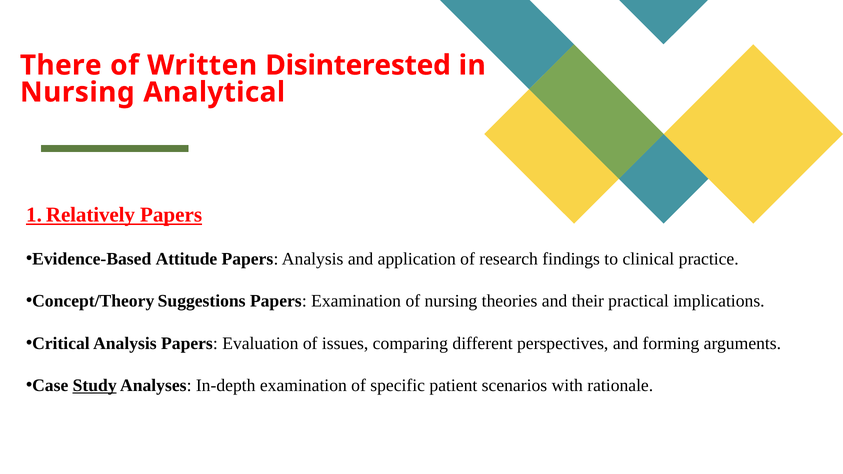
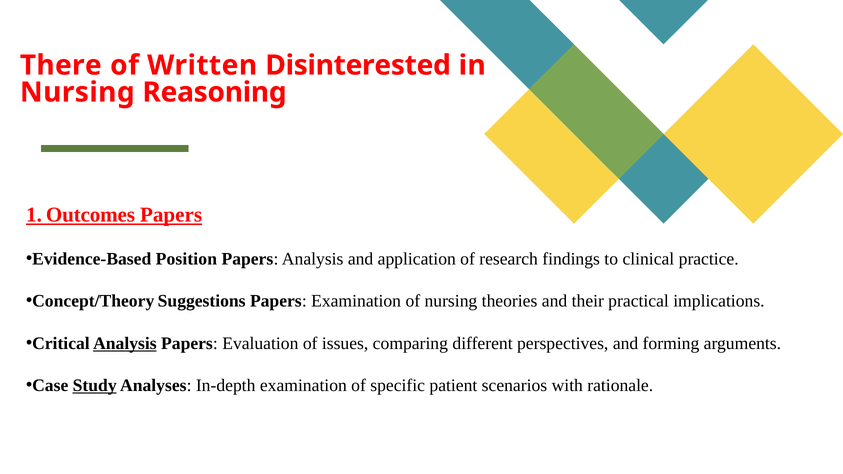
Analytical: Analytical -> Reasoning (214, 92)
Relatively: Relatively -> Outcomes (90, 215)
Attitude: Attitude -> Position (186, 259)
Analysis underline: none -> present (125, 343)
